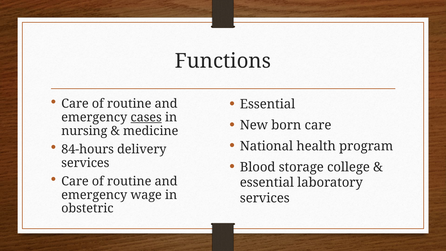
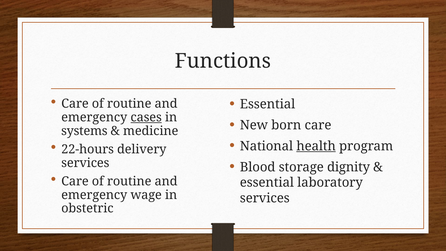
nursing: nursing -> systems (84, 131)
health underline: none -> present (316, 146)
84-hours: 84-hours -> 22-hours (88, 149)
college: college -> dignity (349, 167)
